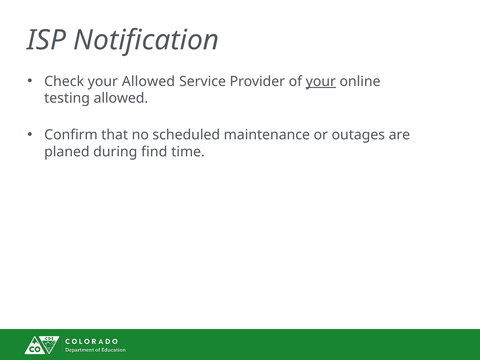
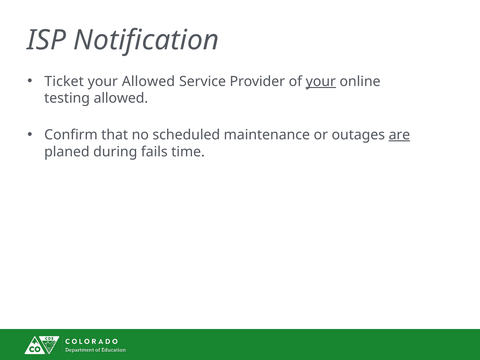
Check: Check -> Ticket (64, 81)
are underline: none -> present (399, 135)
find: find -> fails (154, 152)
